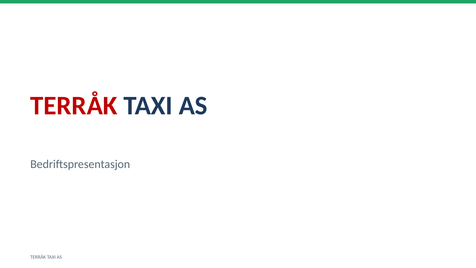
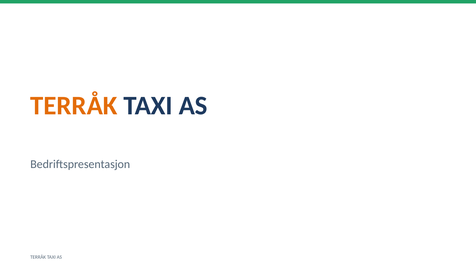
TERRÅK colour: red -> orange (74, 106)
